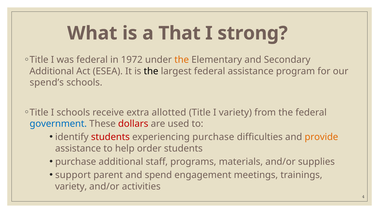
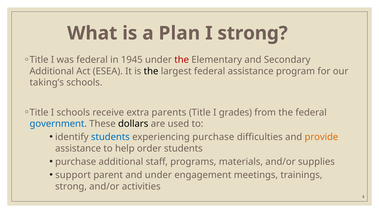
That: That -> Plan (179, 33)
1972: 1972 -> 1945 (132, 60)
the colour: orange -> red (182, 60)
spend’s: spend’s -> taking’s (47, 83)
allotted: allotted -> parents (169, 112)
I variety: variety -> grades (235, 112)
dollars colour: red -> black (133, 124)
students colour: red -> blue (110, 137)
and spend: spend -> under (158, 175)
variety: variety -> strong (71, 187)
